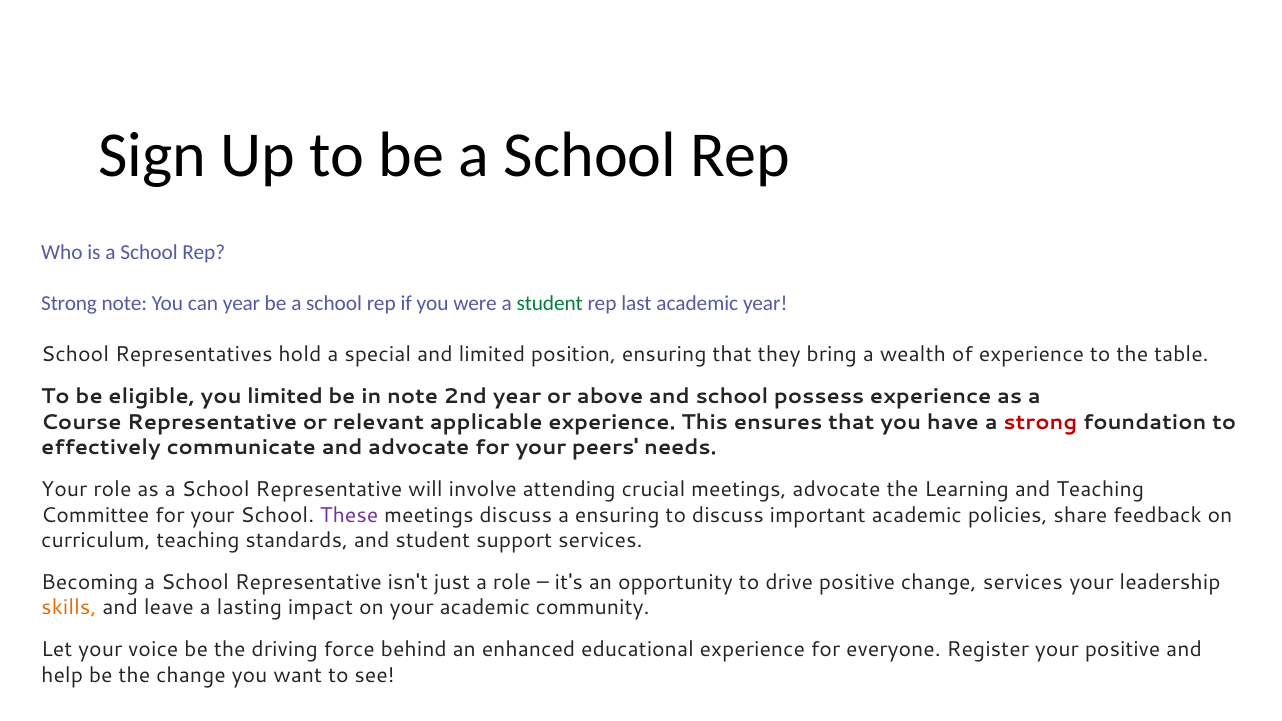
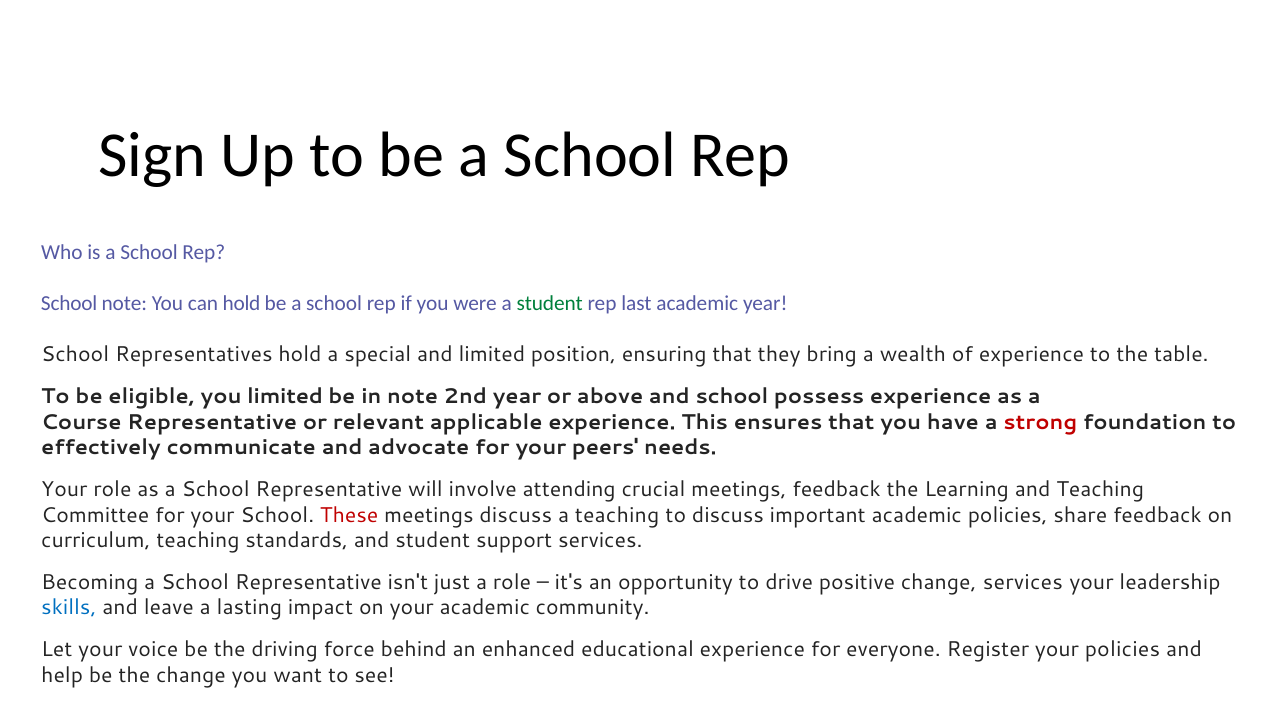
Strong: Strong -> School (69, 304)
can year: year -> hold (241, 304)
meetings advocate: advocate -> feedback (837, 489)
These colour: purple -> red (349, 515)
a ensuring: ensuring -> teaching (617, 515)
skills colour: orange -> blue (69, 608)
your positive: positive -> policies (1123, 650)
